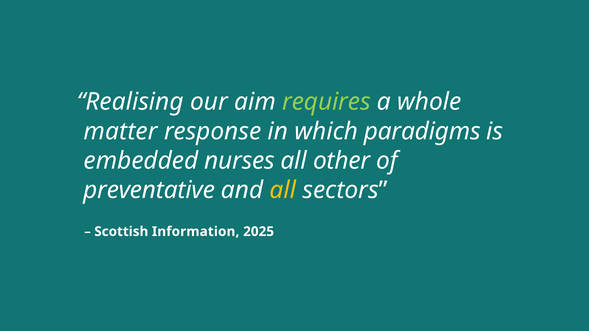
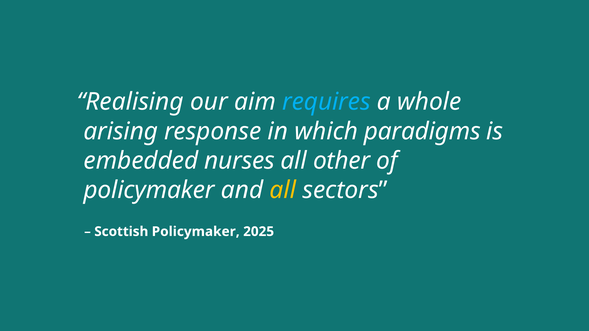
requires colour: light green -> light blue (326, 102)
matter: matter -> arising (121, 131)
preventative: preventative -> policymaker (149, 190)
Scottish Information: Information -> Policymaker (196, 232)
